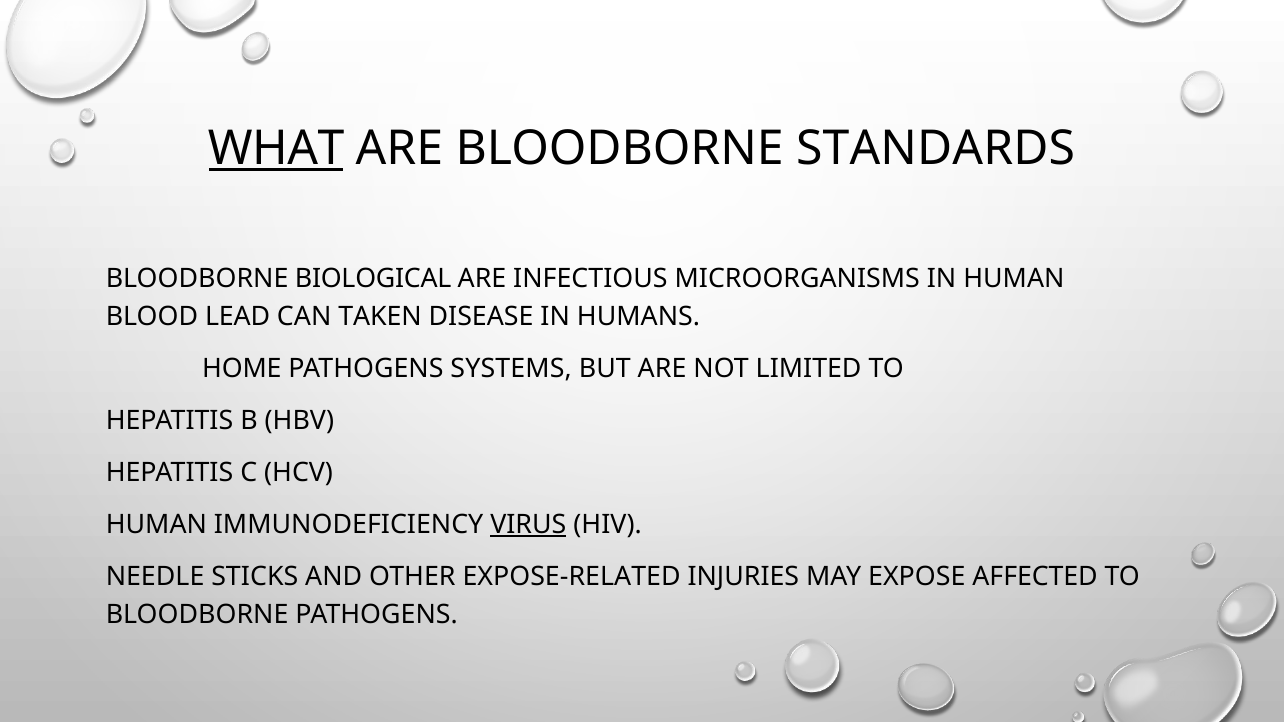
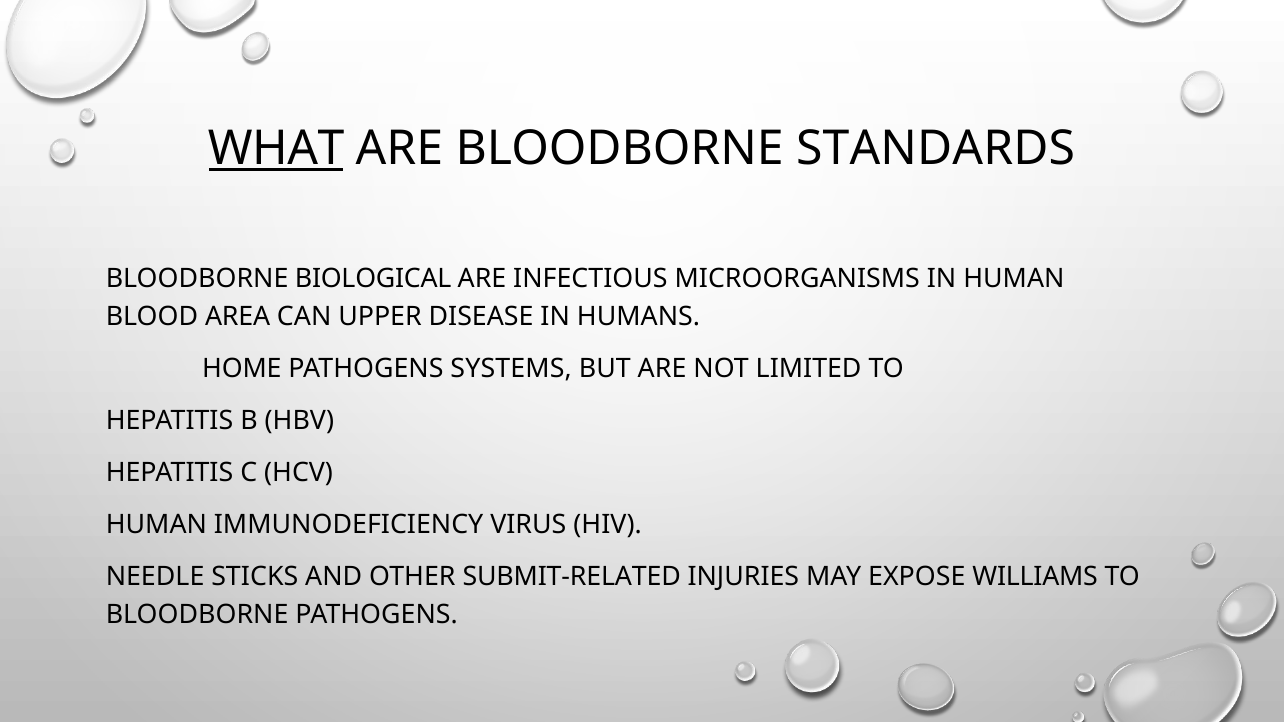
LEAD: LEAD -> AREA (238, 317)
TAKEN: TAKEN -> UPPER (380, 317)
VIRUS underline: present -> none (528, 525)
EXPOSE-RELATED: EXPOSE-RELATED -> SUBMIT-RELATED (572, 577)
AFFECTED: AFFECTED -> WILLIAMS (1035, 577)
